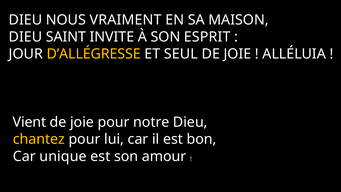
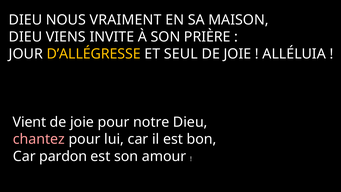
SAINT: SAINT -> VIENS (66, 37)
ESPRIT: ESPRIT -> PRIÈRE (207, 37)
chantez colour: yellow -> pink (39, 139)
unique: unique -> pardon (63, 156)
